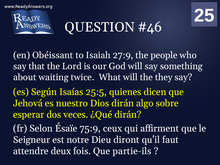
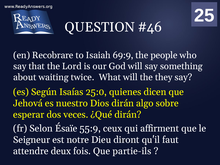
Obéissant: Obéissant -> Recobrare (53, 55)
27:9: 27:9 -> 69:9 (123, 55)
25:5: 25:5 -> 25:0 (96, 92)
75:9: 75:9 -> 55:9 (90, 128)
